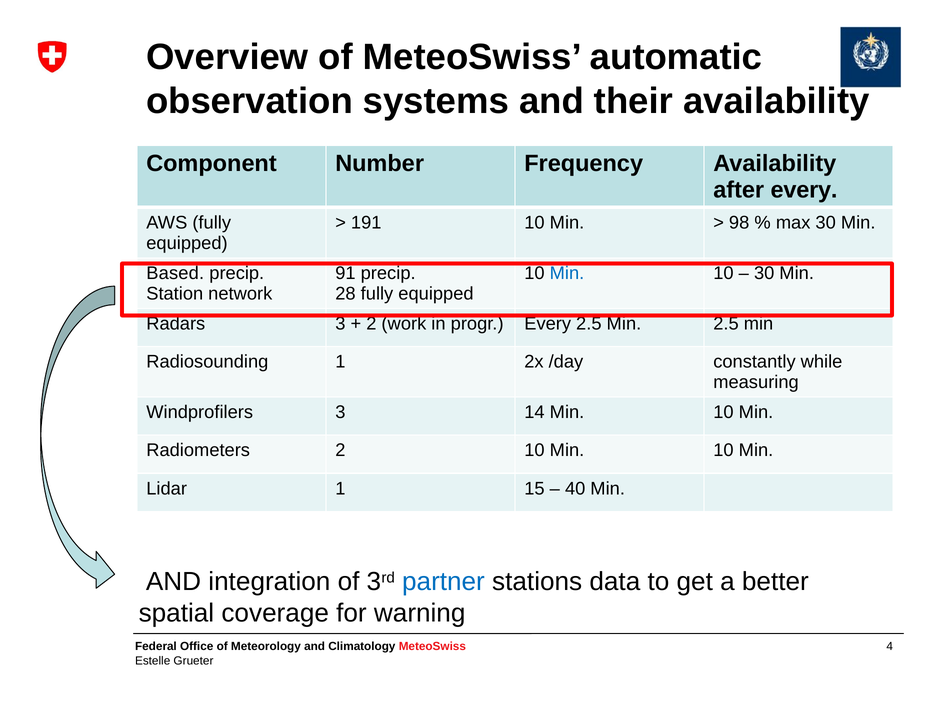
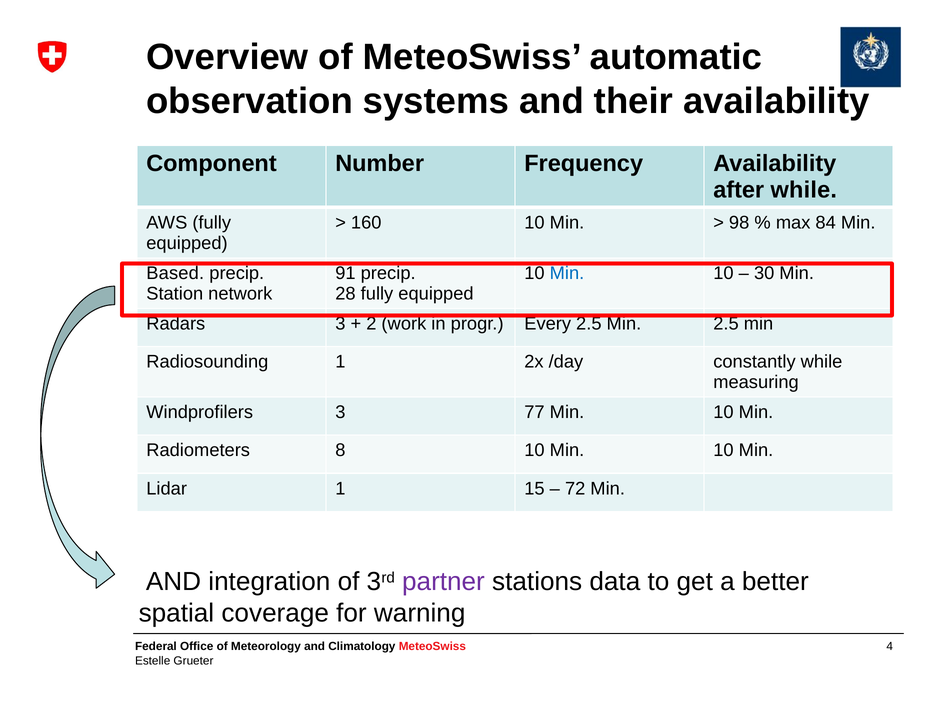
after every: every -> while (804, 190)
191: 191 -> 160 (366, 223)
max 30: 30 -> 84 (826, 223)
14: 14 -> 77 (534, 412)
Radiometers 2: 2 -> 8 (340, 450)
40: 40 -> 72 (575, 489)
partner colour: blue -> purple (443, 582)
